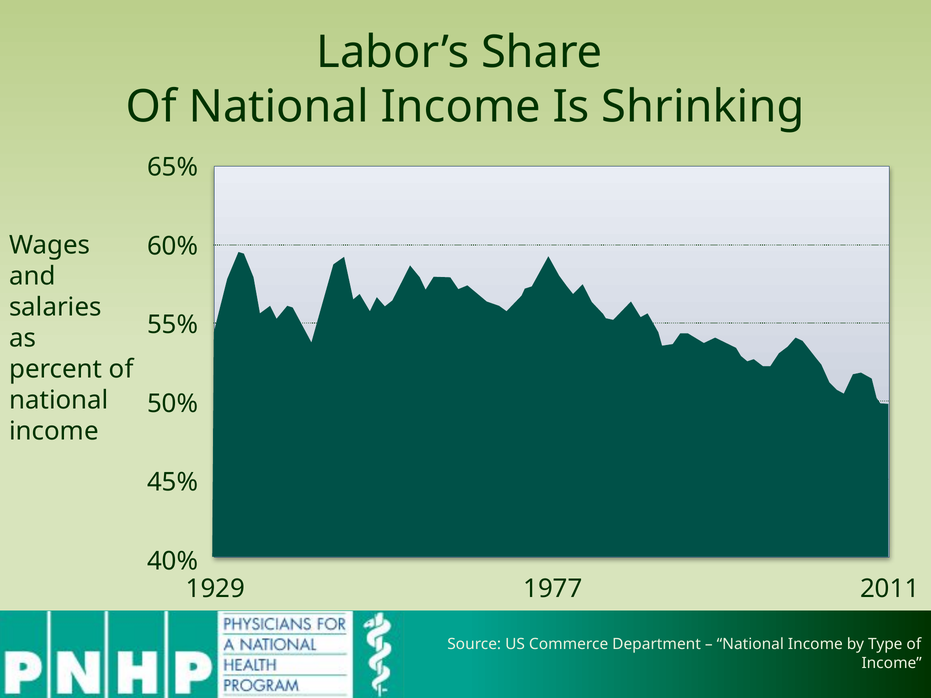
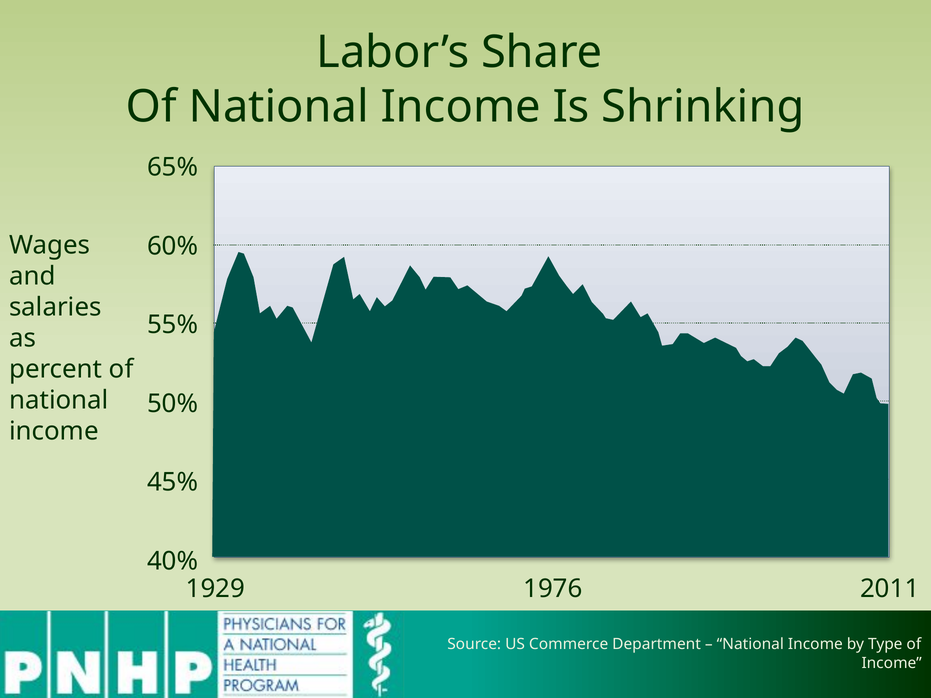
1977: 1977 -> 1976 (553, 589)
